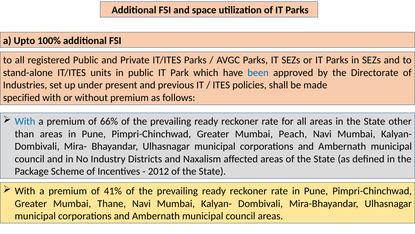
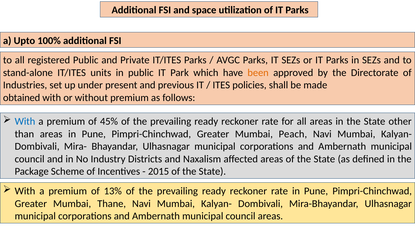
been colour: blue -> orange (258, 73)
specified: specified -> obtained (22, 97)
66%: 66% -> 45% (109, 121)
2012: 2012 -> 2015 (159, 171)
41%: 41% -> 13% (113, 191)
